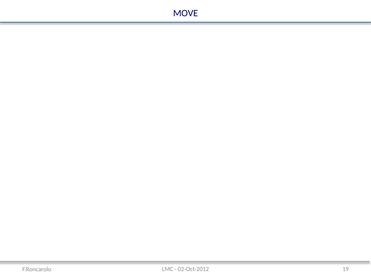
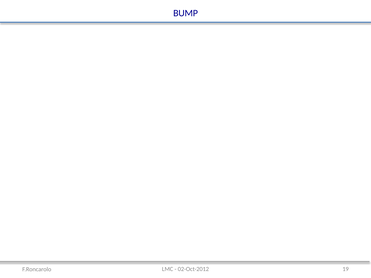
MOVE: MOVE -> BUMP (186, 13)
